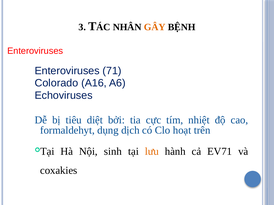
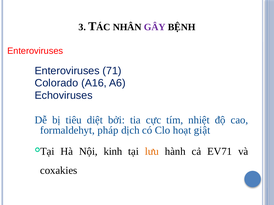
GÂY colour: orange -> purple (155, 27)
dụng: dụng -> pháp (108, 131)
trên: trên -> giật (202, 131)
sinh: sinh -> kinh (113, 152)
